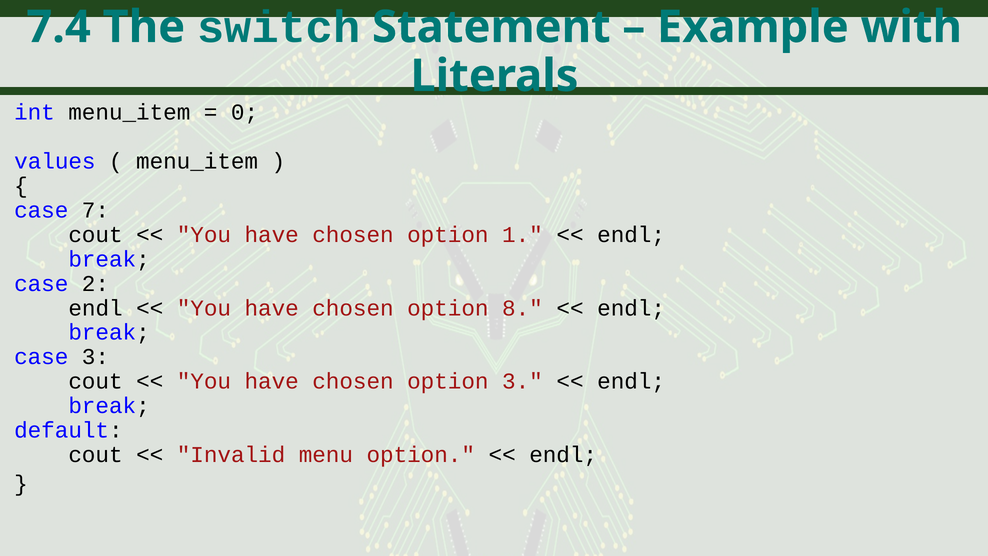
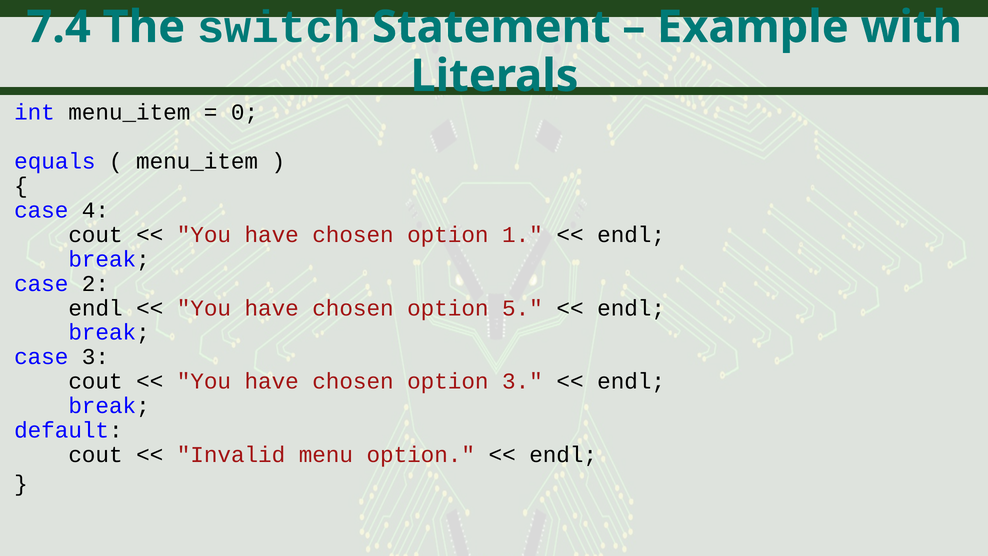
values: values -> equals (55, 161)
7: 7 -> 4 (95, 210)
8: 8 -> 5 (522, 308)
